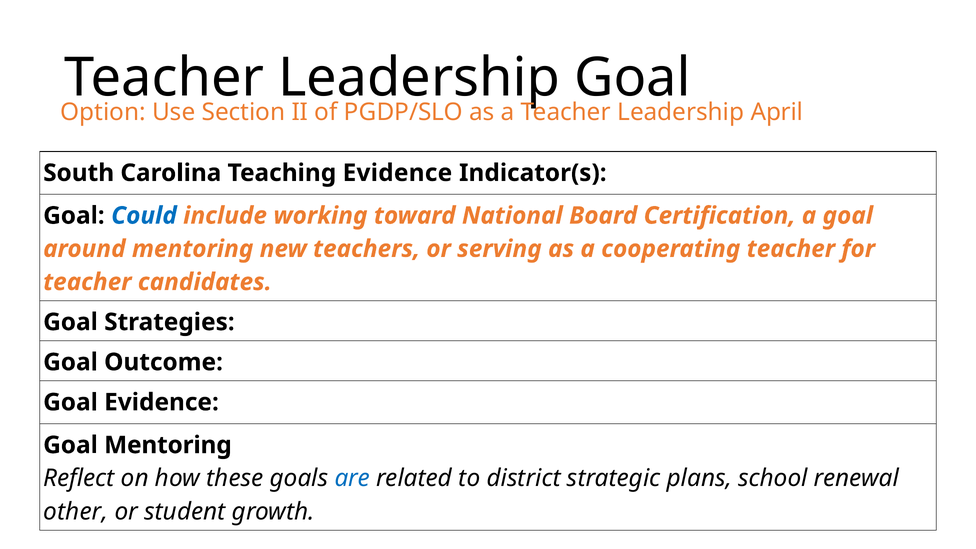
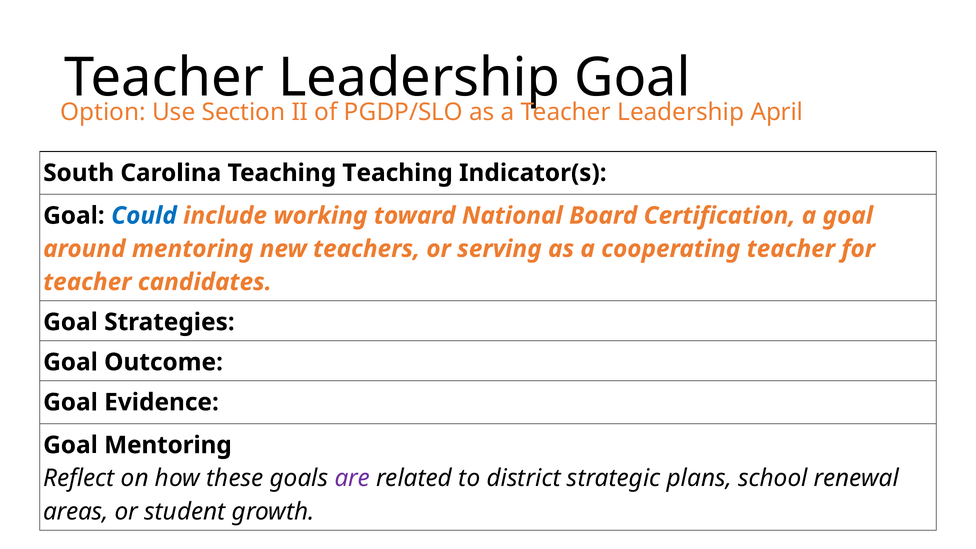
Teaching Evidence: Evidence -> Teaching (398, 173)
are colour: blue -> purple (352, 478)
other: other -> areas (76, 512)
